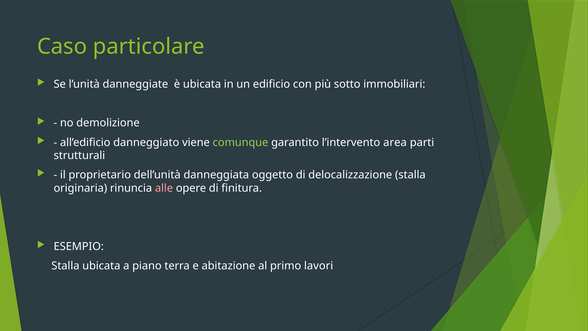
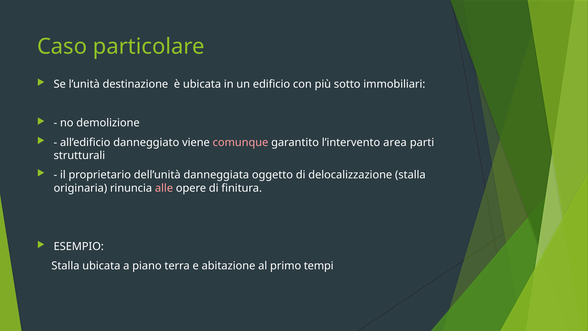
danneggiate: danneggiate -> destinazione (135, 84)
comunque colour: light green -> pink (240, 142)
lavori: lavori -> tempi (319, 266)
